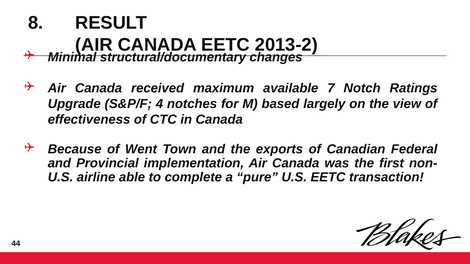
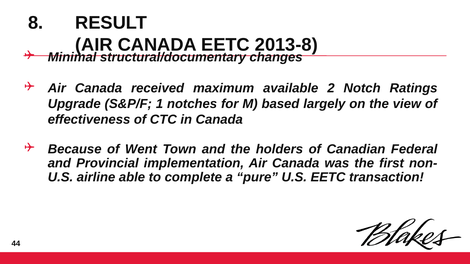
2013-2: 2013-2 -> 2013-8 (286, 45)
7: 7 -> 2 (331, 88)
4: 4 -> 1 (159, 104)
exports: exports -> holders (279, 149)
